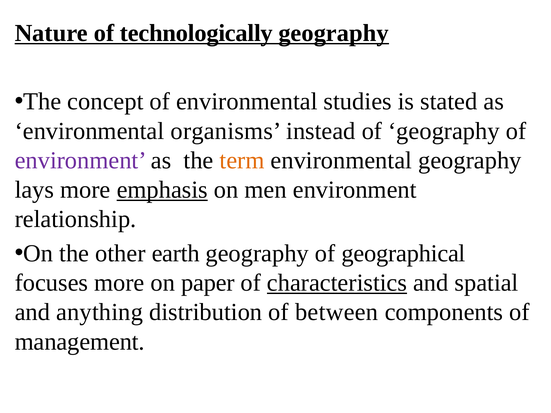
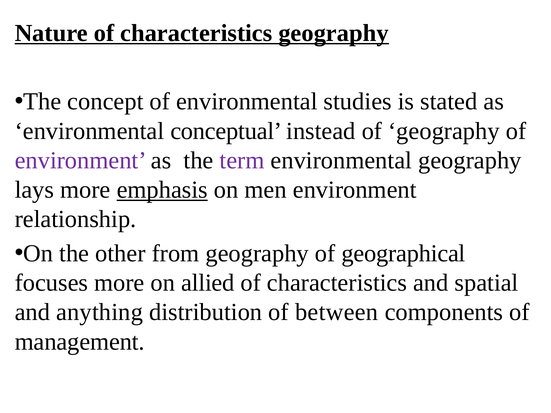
Nature of technologically: technologically -> characteristics (196, 33)
organisms: organisms -> conceptual (226, 131)
term colour: orange -> purple (242, 160)
earth: earth -> from (176, 254)
paper: paper -> allied (208, 283)
characteristics underline: present -> none (337, 283)
